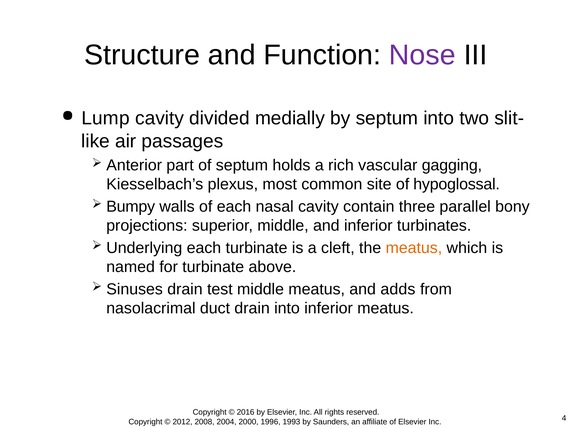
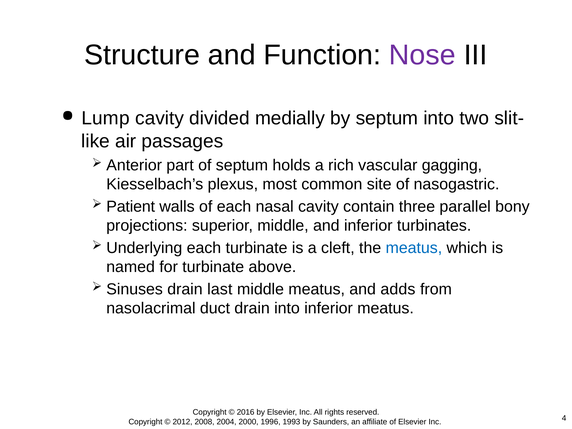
hypoglossal: hypoglossal -> nasogastric (457, 184)
Bumpy: Bumpy -> Patient (131, 206)
meatus colour: orange -> blue (414, 248)
test: test -> last (220, 289)
